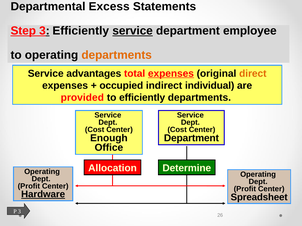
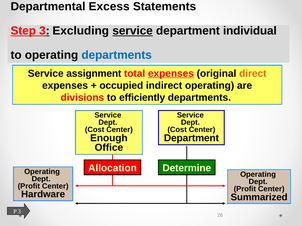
3 Efficiently: Efficiently -> Excluding (81, 31)
employee: employee -> individual (250, 31)
departments colour: orange -> blue (117, 55)
advantages: advantages -> assignment (94, 74)
indirect individual: individual -> operating (210, 86)
provided: provided -> divisions (82, 98)
Hardware underline: present -> none (43, 195)
Spreadsheet: Spreadsheet -> Summarized (259, 198)
